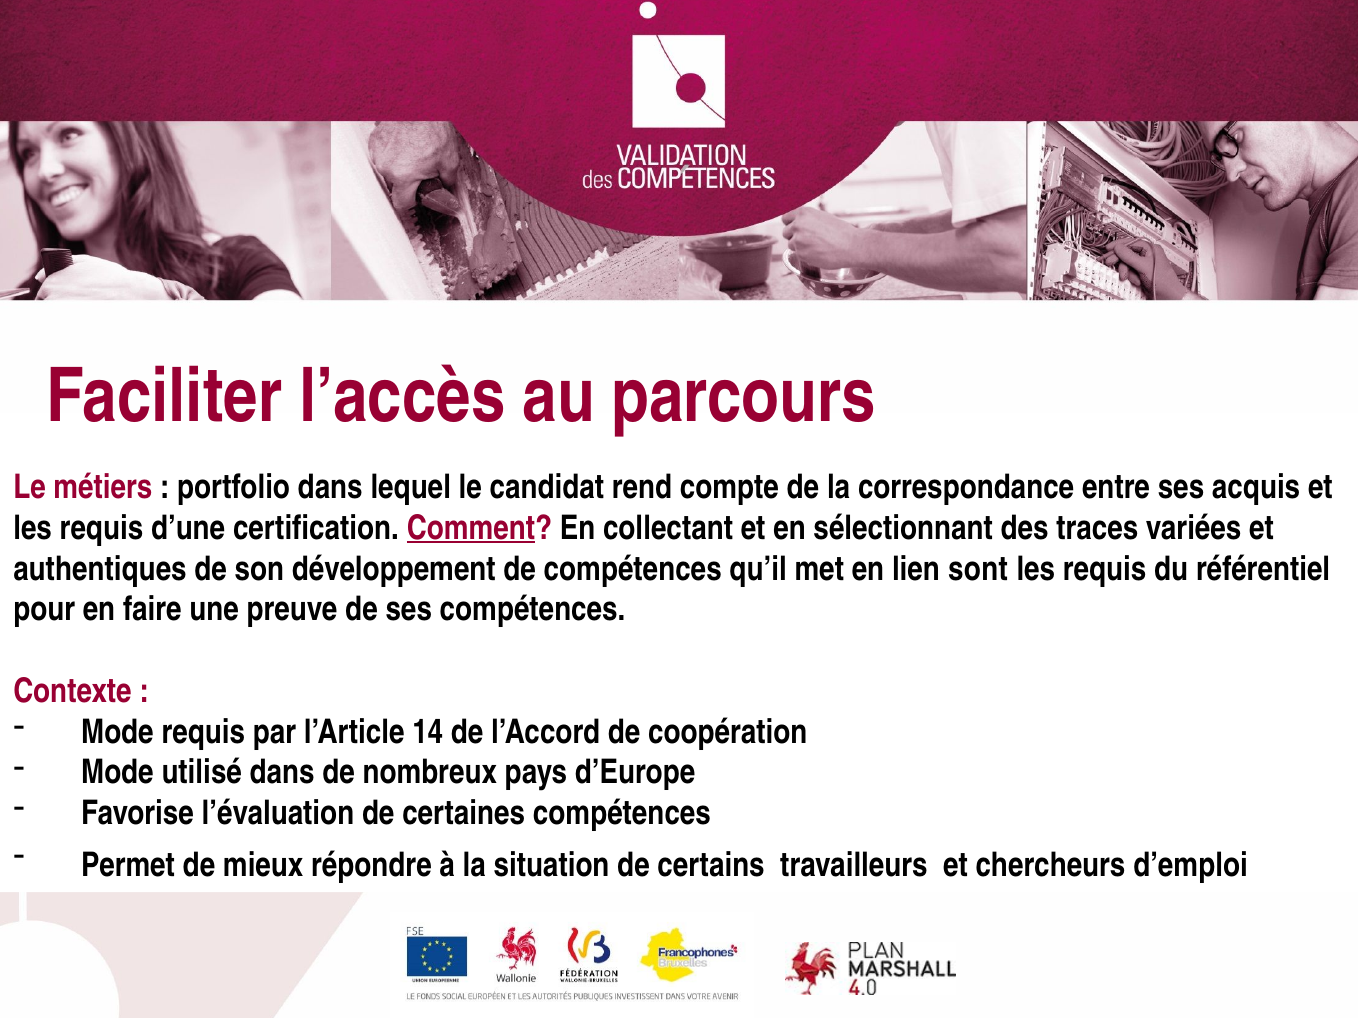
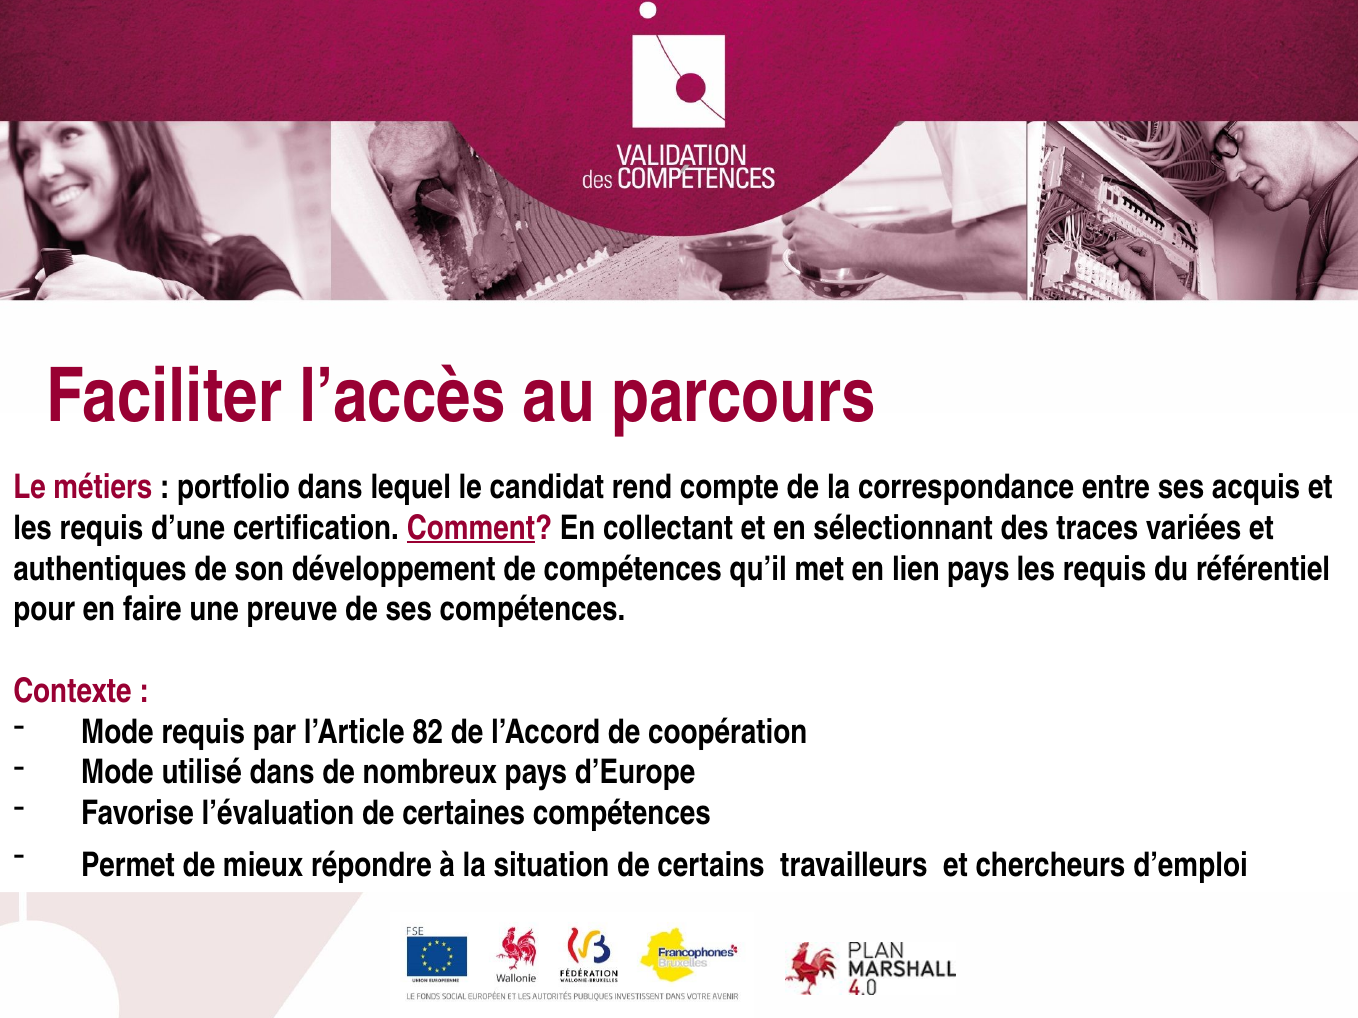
lien sont: sont -> pays (978, 569)
14: 14 -> 82 (428, 732)
